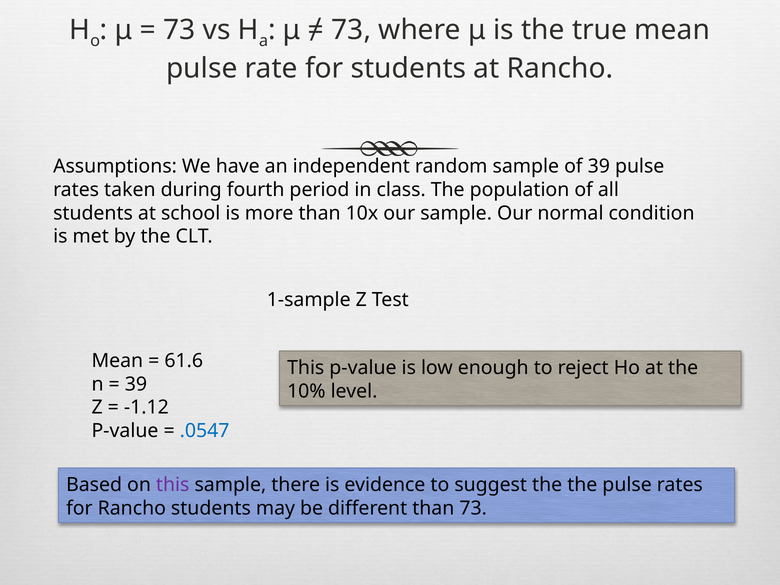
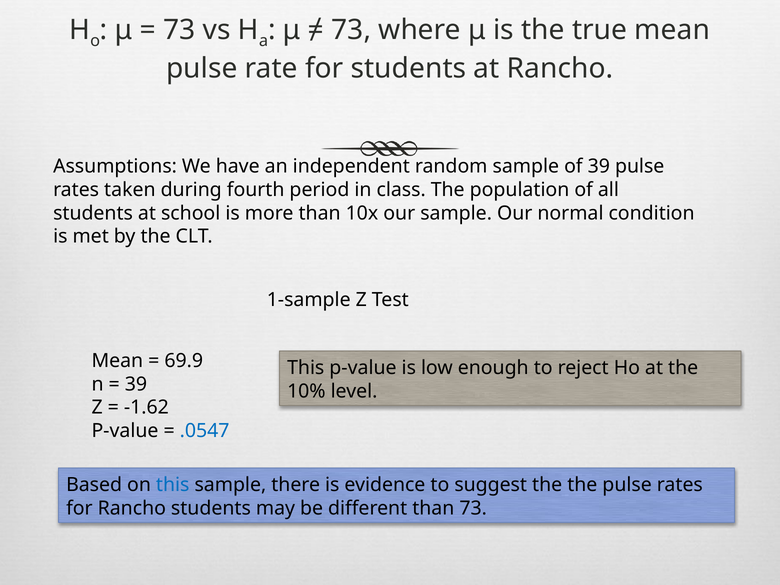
61.6: 61.6 -> 69.9 (184, 361)
-1.12: -1.12 -> -1.62 (146, 407)
this colour: purple -> blue (173, 485)
